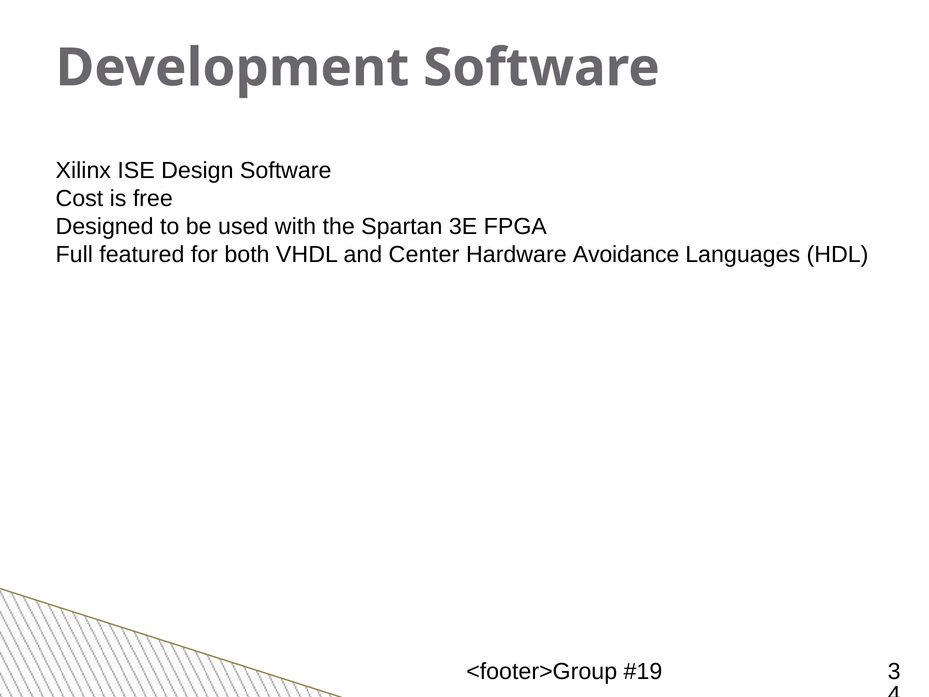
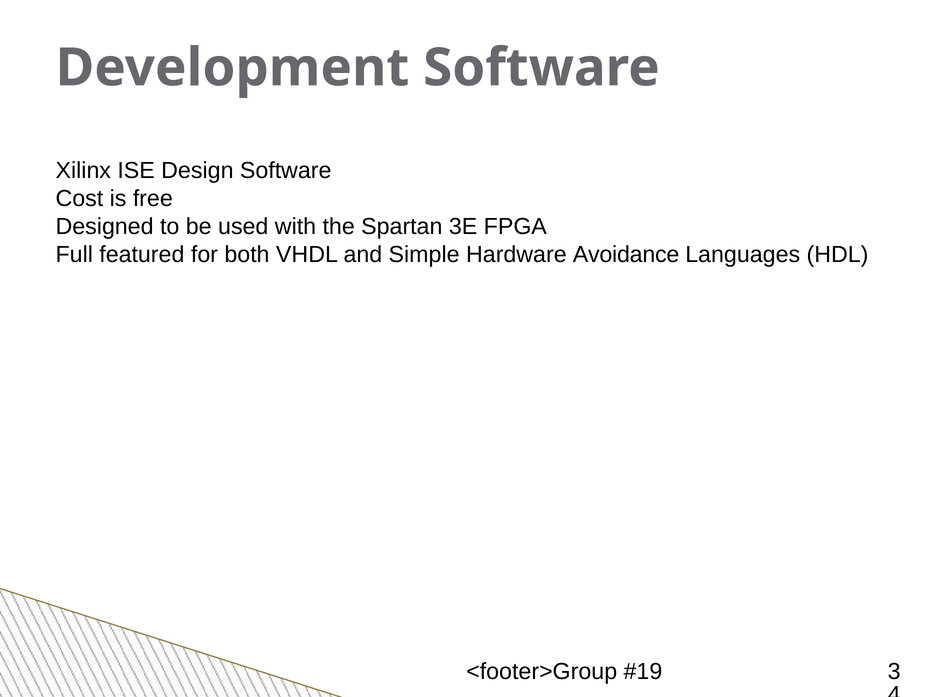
Center: Center -> Simple (424, 254)
